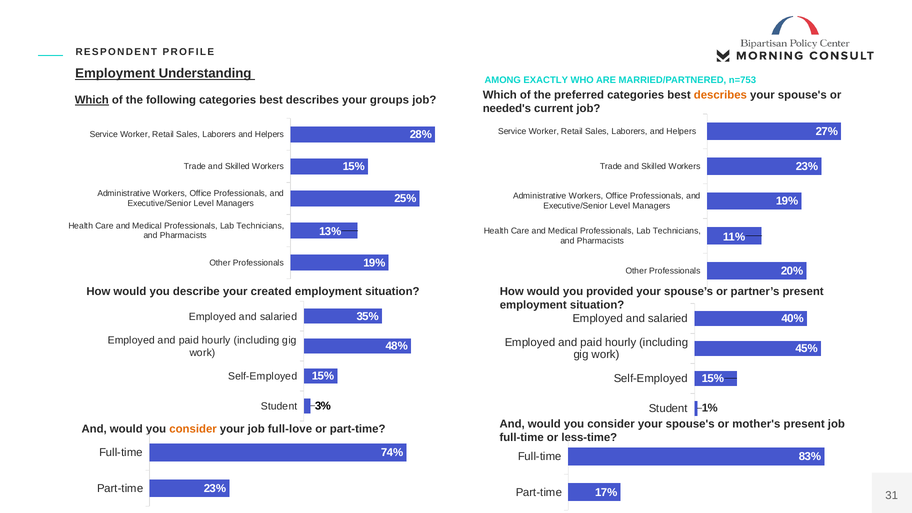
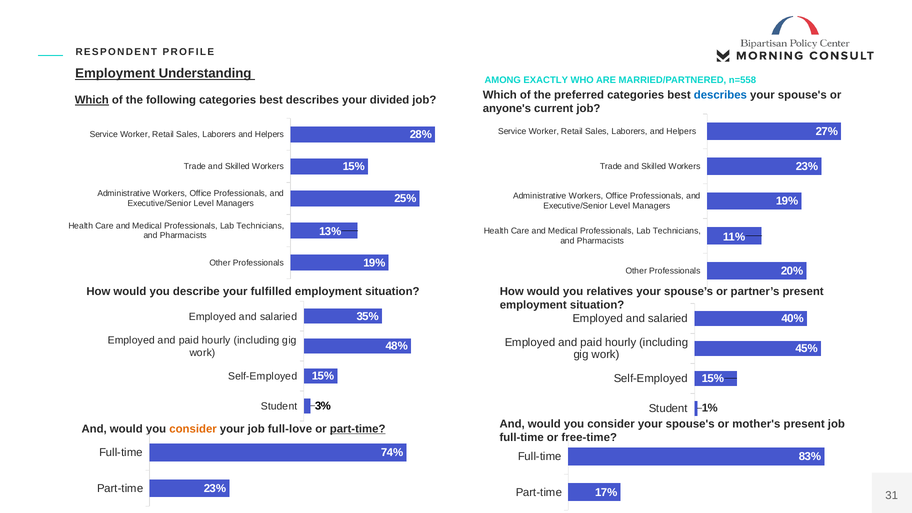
n=753: n=753 -> n=558 (742, 80)
groups: groups -> divided (390, 100)
describes colour: orange -> blue (720, 95)
needed's: needed's -> anyone's (507, 108)
created: created -> fulfilled (271, 291)
provided: provided -> relatives (610, 291)
part-time underline: none -> present (358, 429)
less-time: less-time -> free-time (589, 438)
